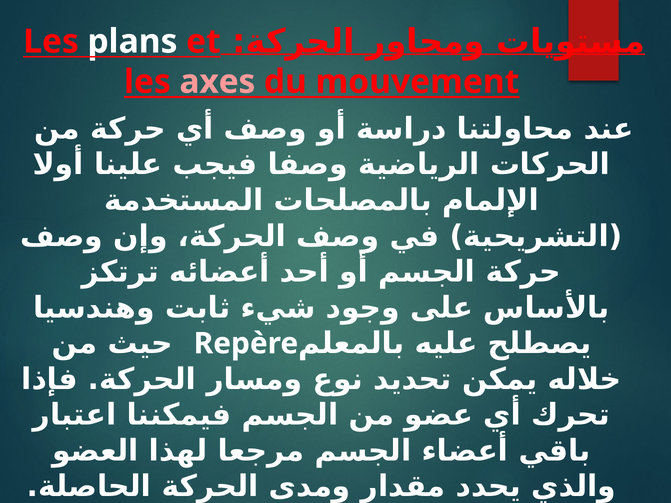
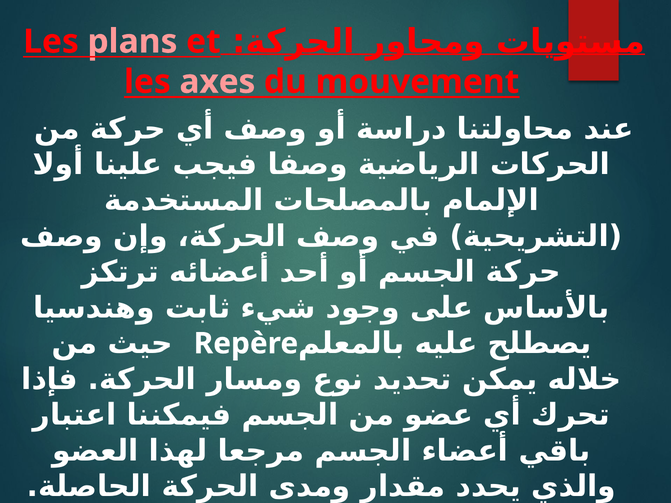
plans colour: white -> pink (132, 42)
